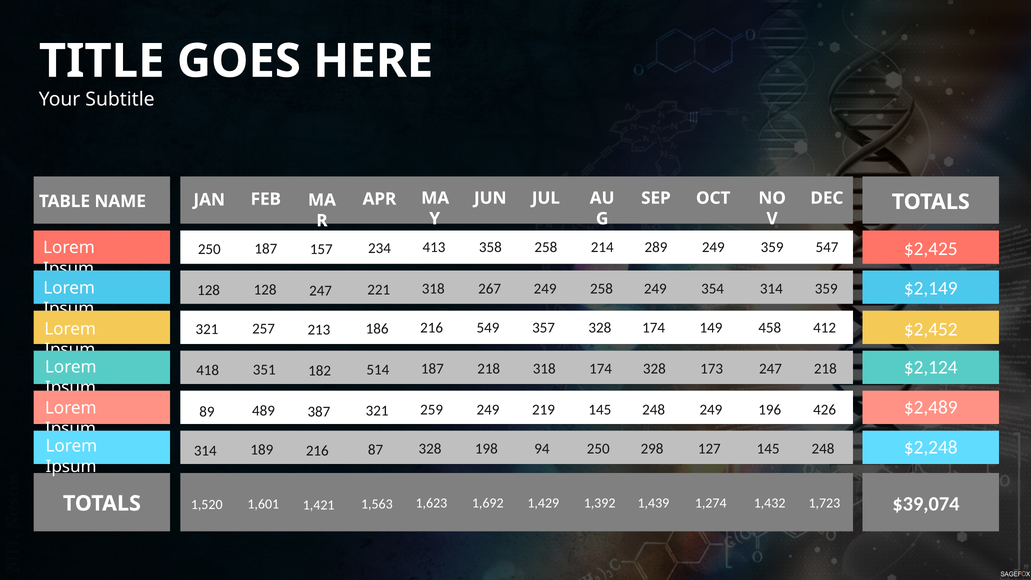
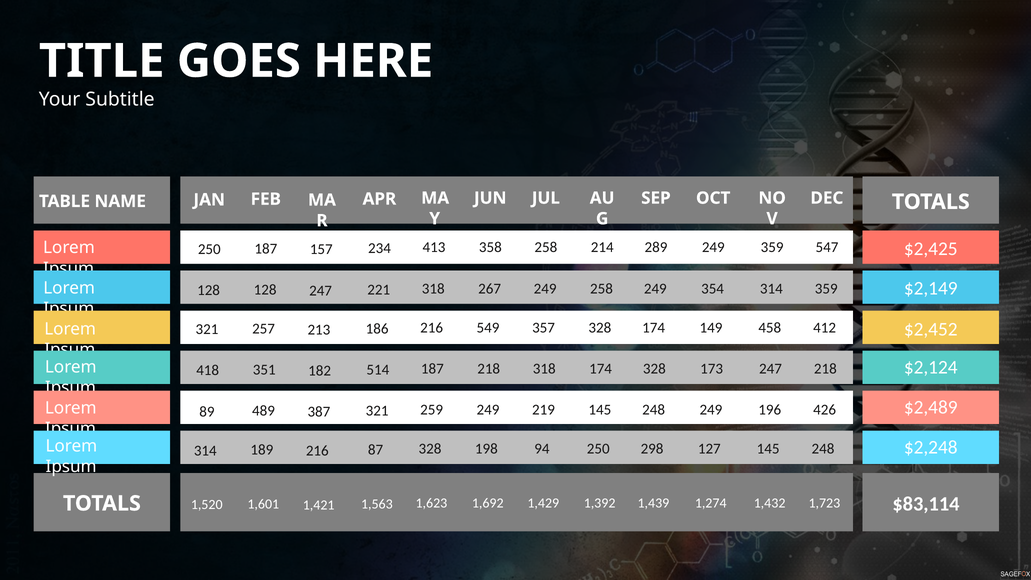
$39,074: $39,074 -> $83,114 (926, 504)
